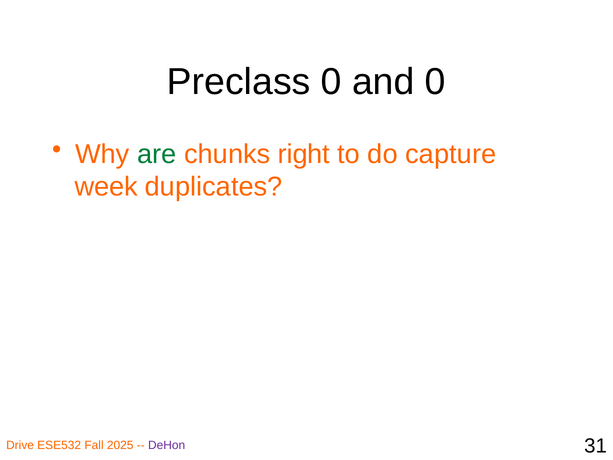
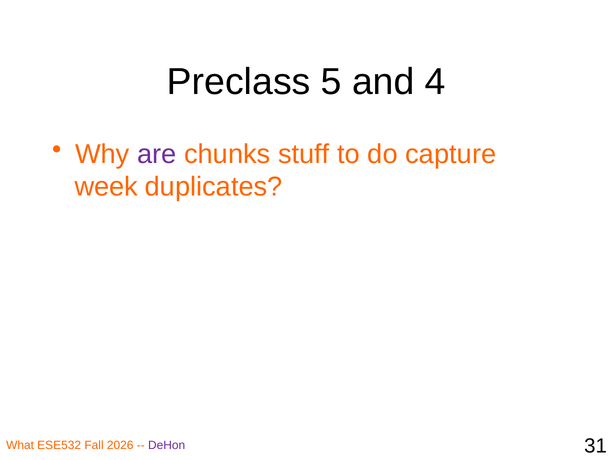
Preclass 0: 0 -> 5 (331, 82)
and 0: 0 -> 4 (435, 82)
are colour: green -> purple (157, 154)
right: right -> stuff (304, 154)
Drive: Drive -> What (20, 445)
2025: 2025 -> 2026 (120, 445)
